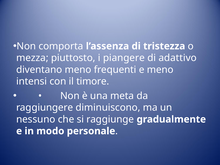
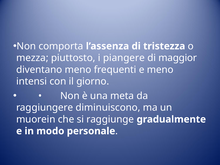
adattivo: adattivo -> maggior (178, 58)
timore: timore -> giorno (93, 81)
nessuno: nessuno -> muorein (36, 119)
